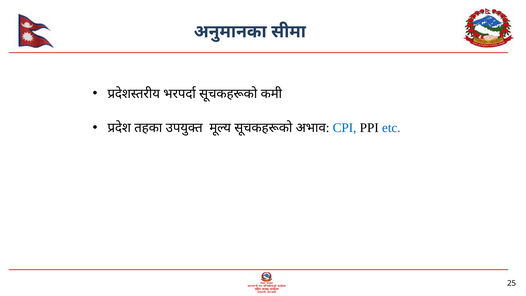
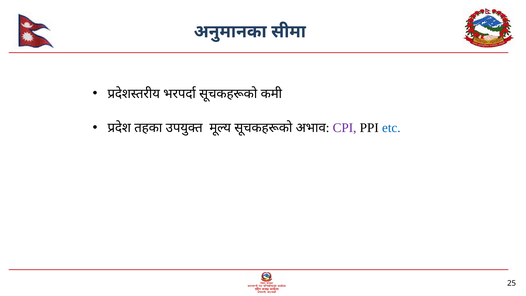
CPI colour: blue -> purple (345, 128)
